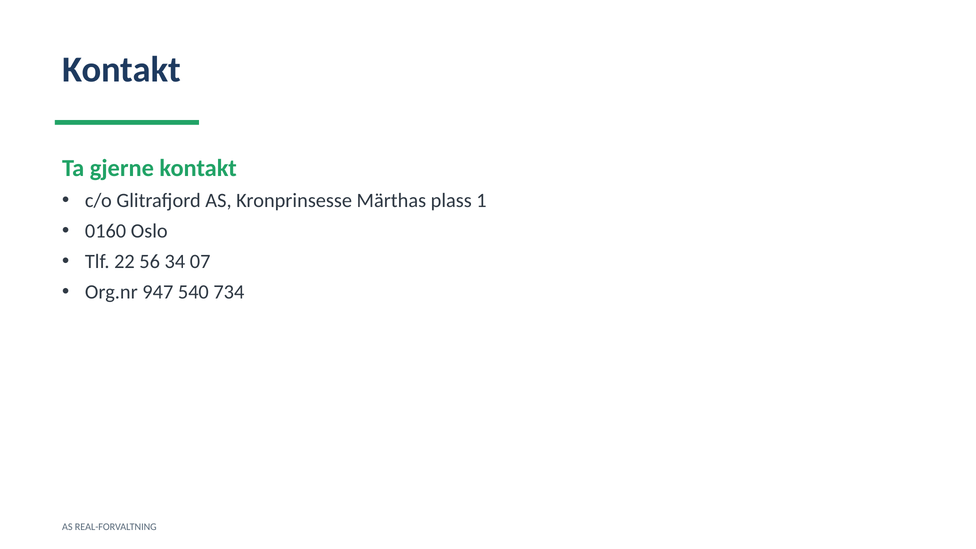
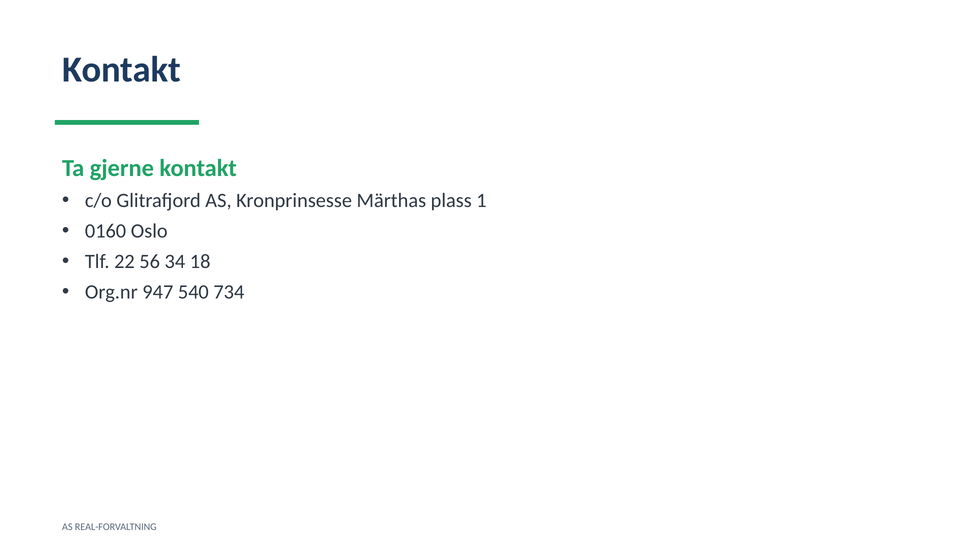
07: 07 -> 18 (200, 262)
